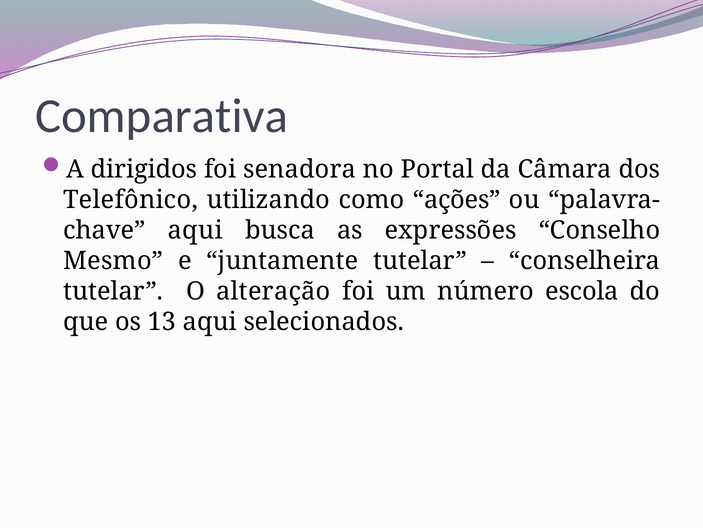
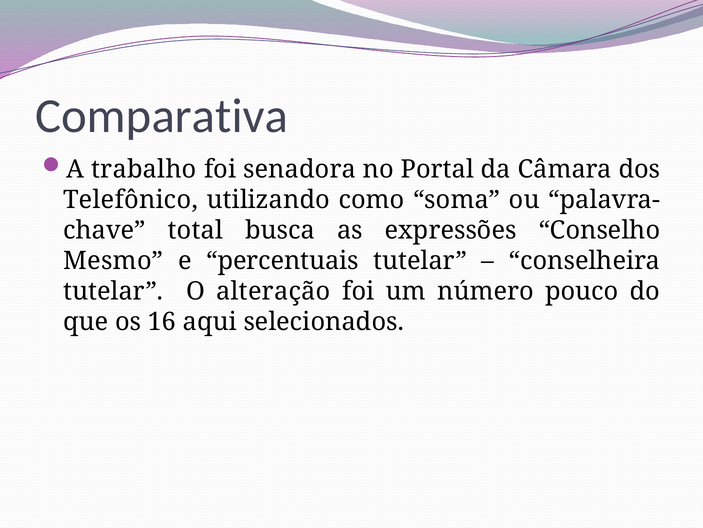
dirigidos: dirigidos -> trabalho (144, 169)
ações: ações -> soma (457, 200)
aqui: aqui -> total (195, 230)
juntamente: juntamente -> percentuais (282, 261)
escola: escola -> pouco (582, 291)
13: 13 -> 16 (162, 321)
